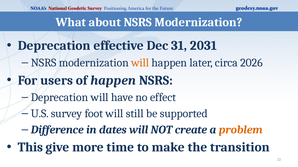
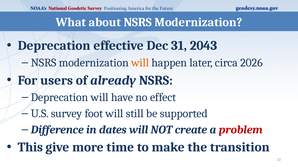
2031: 2031 -> 2043 (204, 46)
of happen: happen -> already (113, 81)
problem colour: orange -> red (241, 130)
